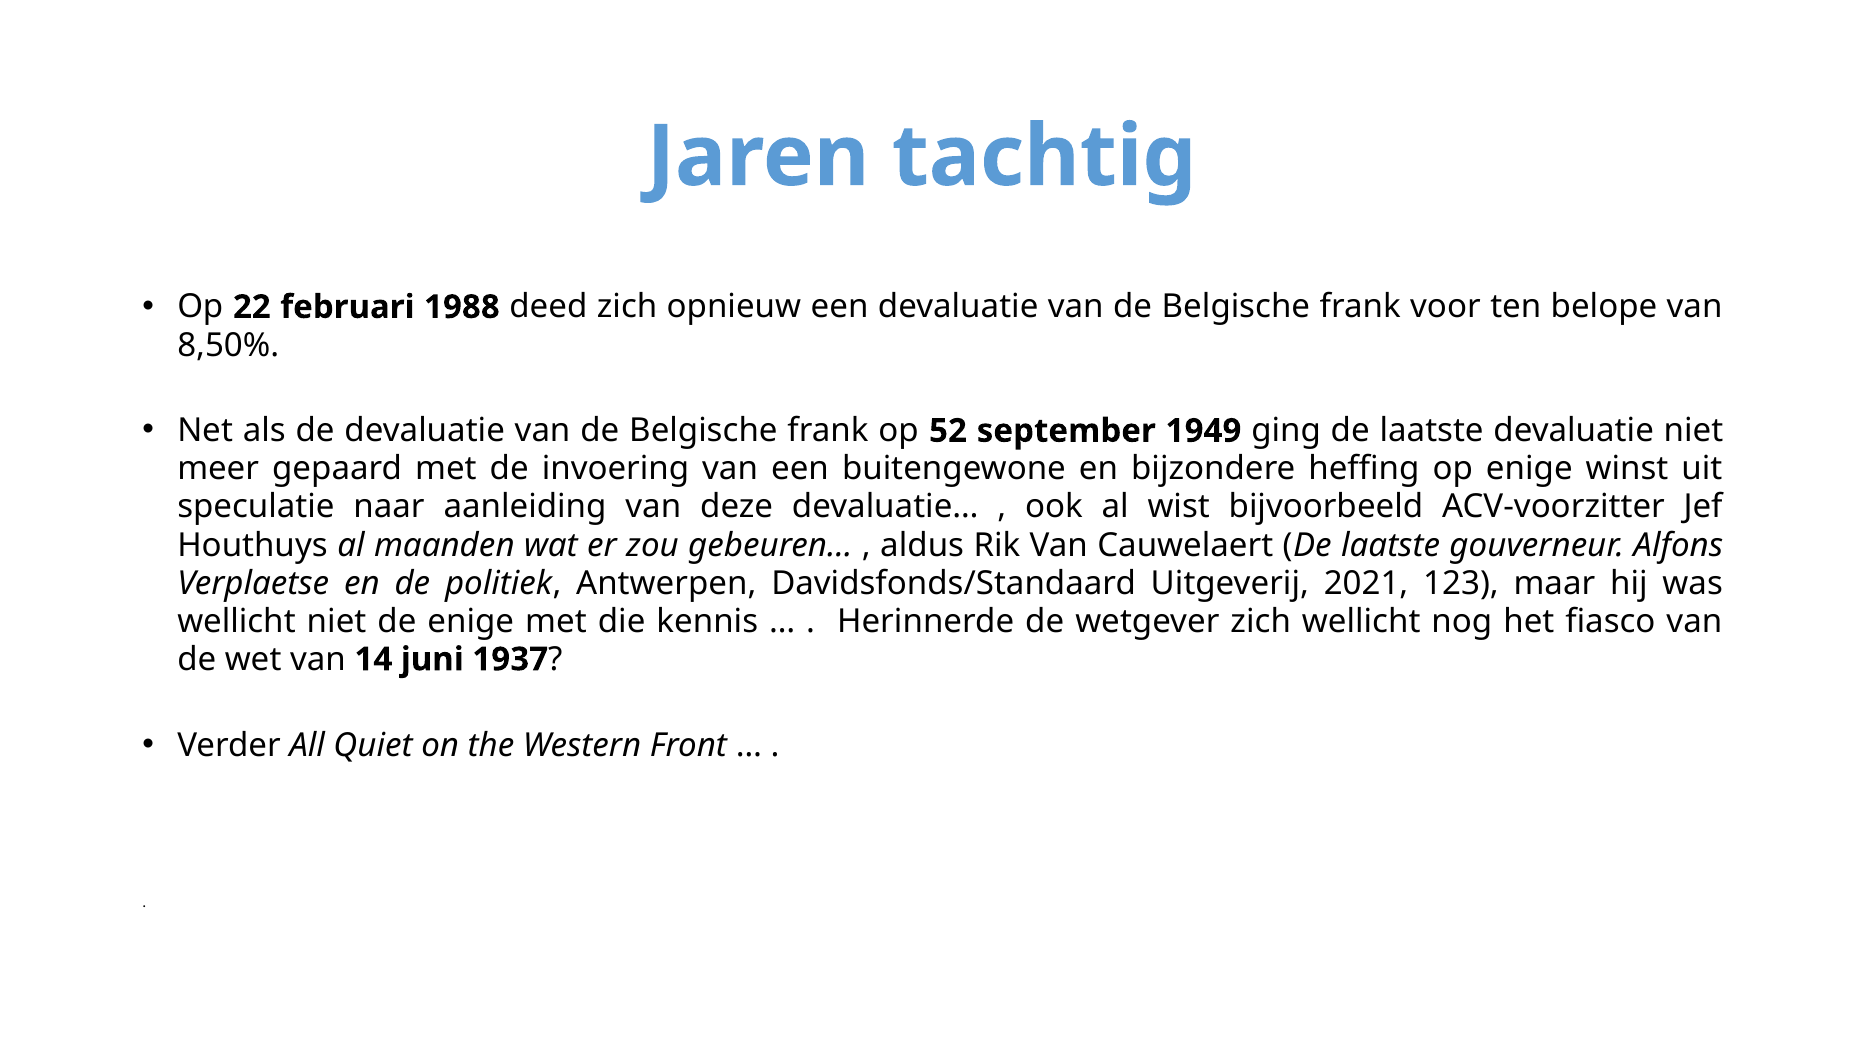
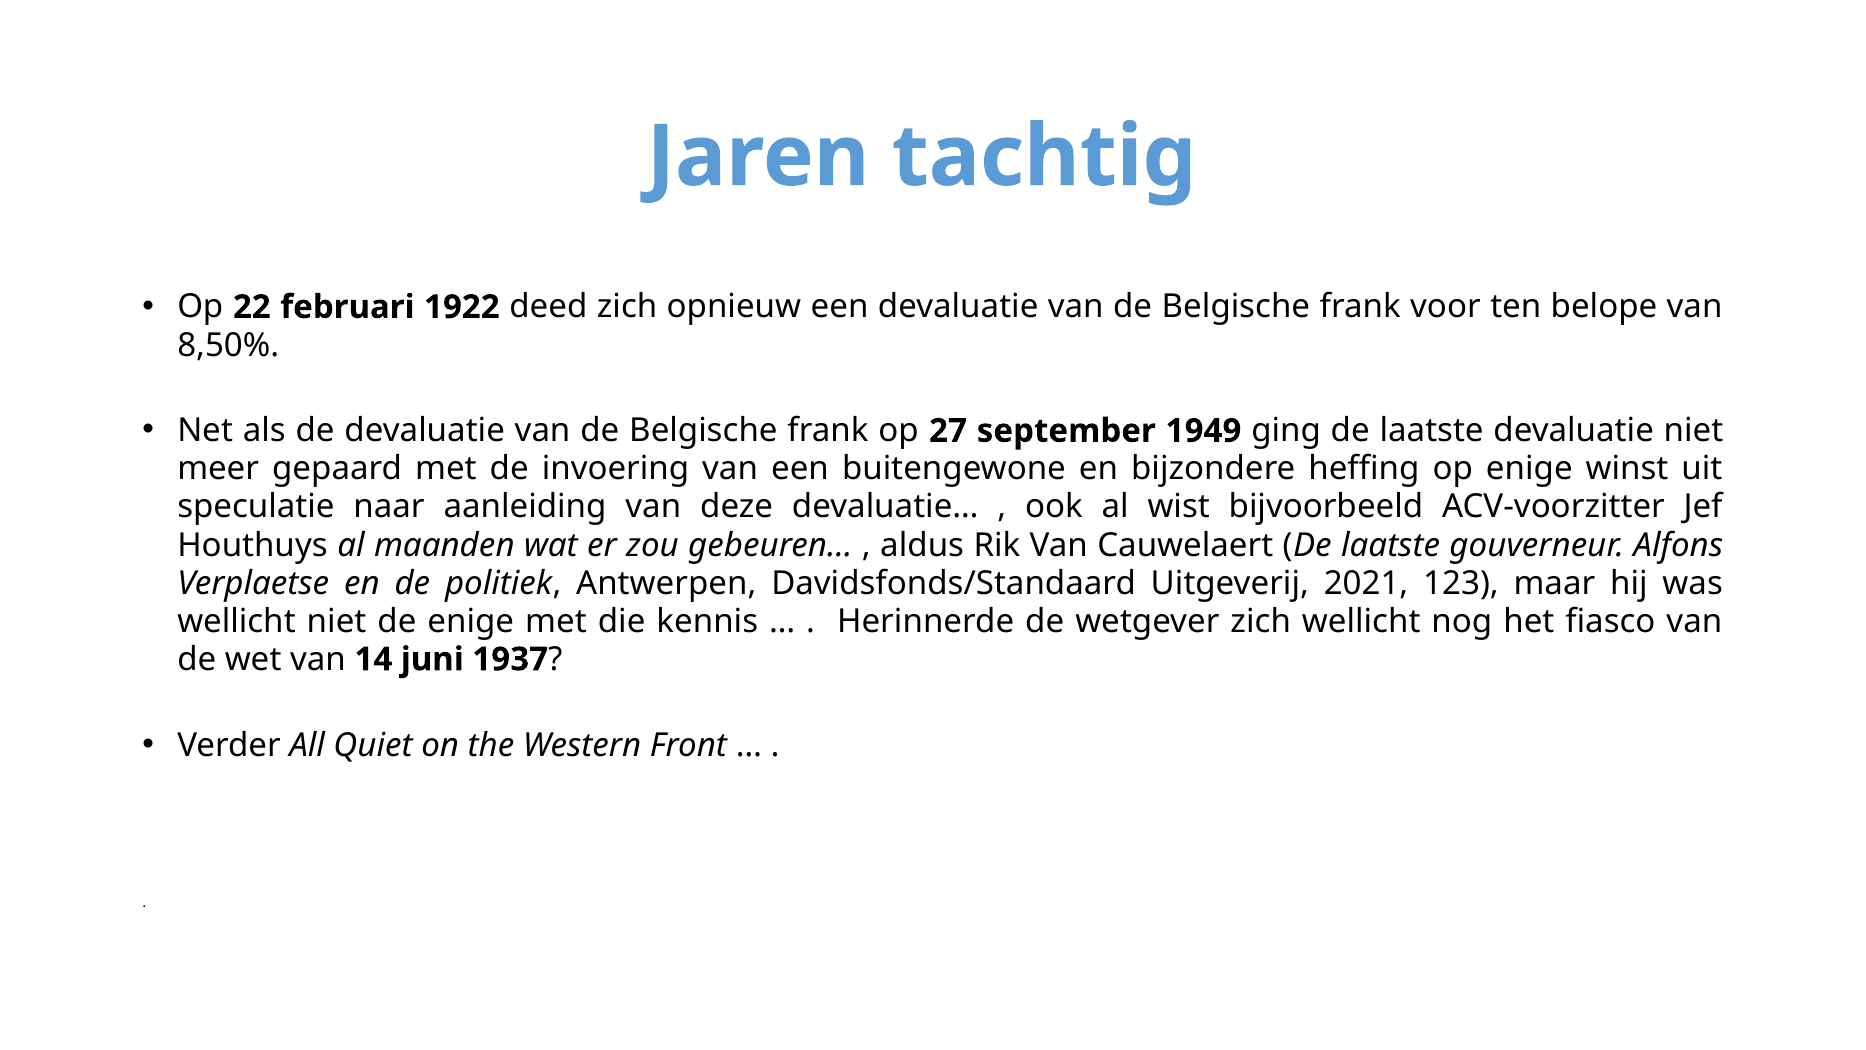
1988: 1988 -> 1922 (462, 307)
52: 52 -> 27 (948, 431)
